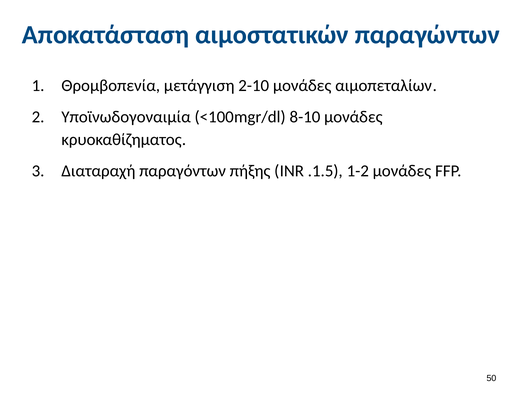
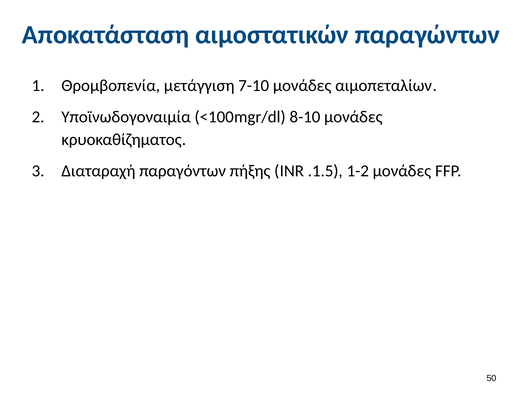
2-10: 2-10 -> 7-10 (254, 85)
